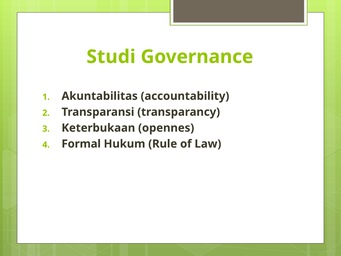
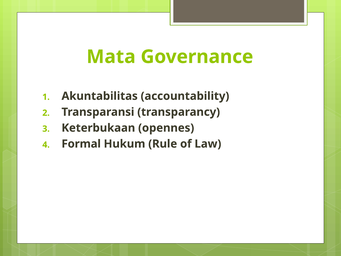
Studi: Studi -> Mata (111, 57)
